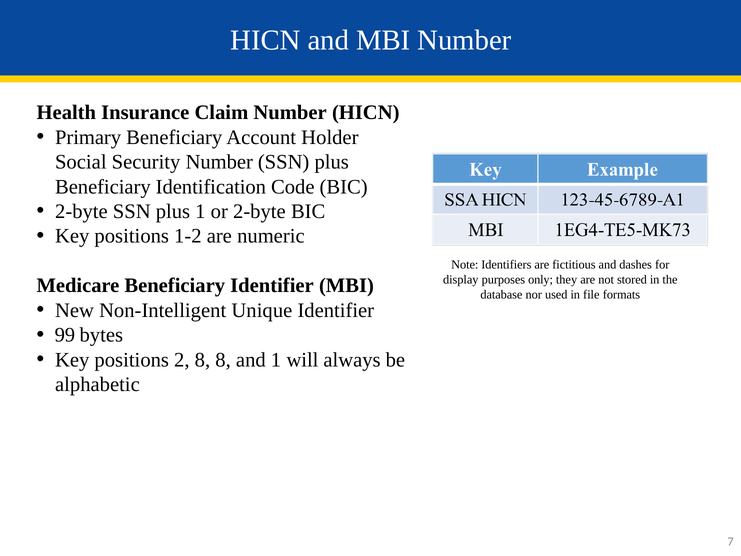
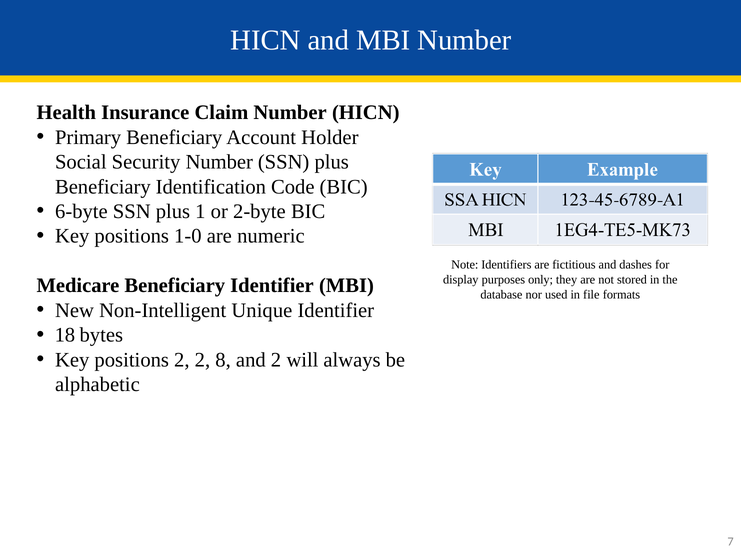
2-byte: 2-byte -> 6-byte (81, 211)
1-2: 1-2 -> 1-0 (188, 236)
99: 99 -> 18 (65, 335)
2 8: 8 -> 2 (202, 360)
and 1: 1 -> 2 (276, 360)
